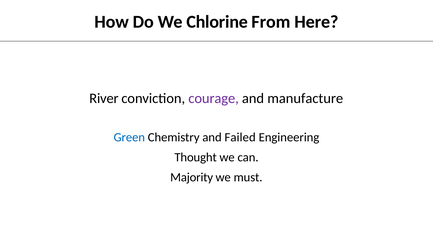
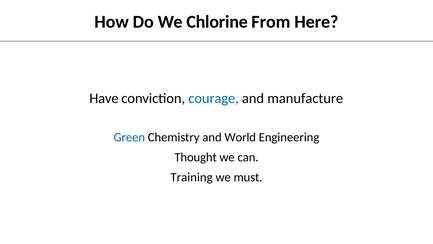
River: River -> Have (104, 98)
courage colour: purple -> blue (214, 98)
Failed: Failed -> World (240, 137)
Majority: Majority -> Training (192, 177)
